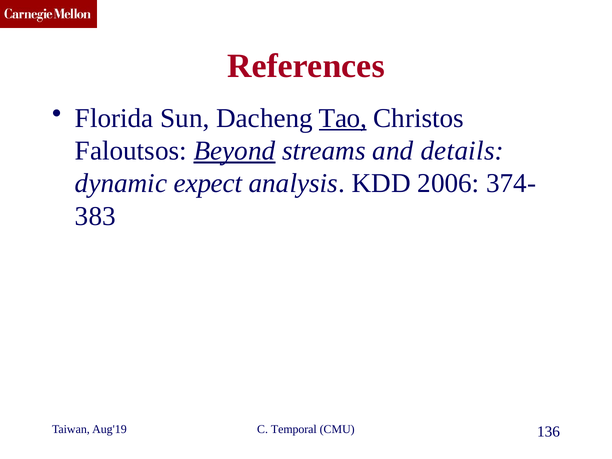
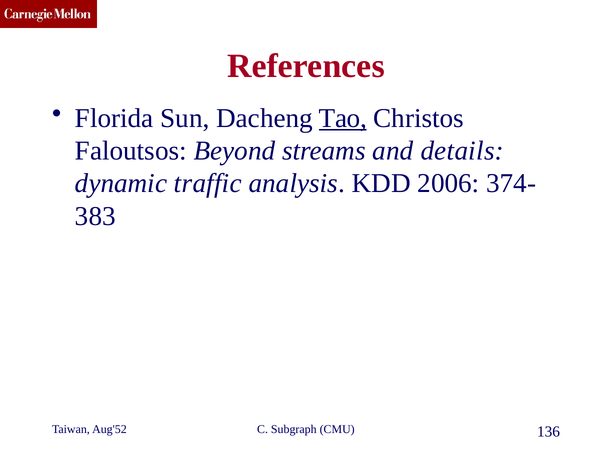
Beyond underline: present -> none (235, 151)
expect: expect -> traffic (208, 183)
Aug'19: Aug'19 -> Aug'52 (109, 429)
Temporal: Temporal -> Subgraph (294, 429)
